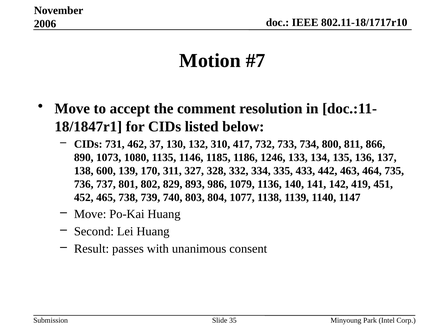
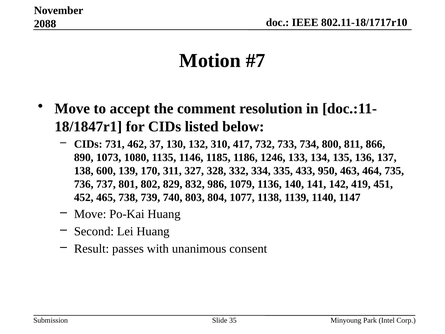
2006: 2006 -> 2088 (45, 24)
442: 442 -> 950 (328, 171)
893: 893 -> 832 (195, 184)
